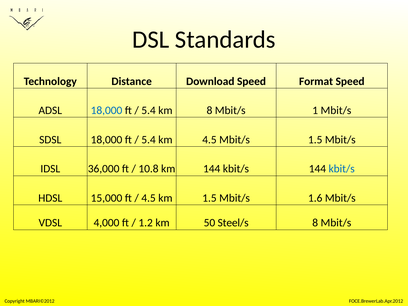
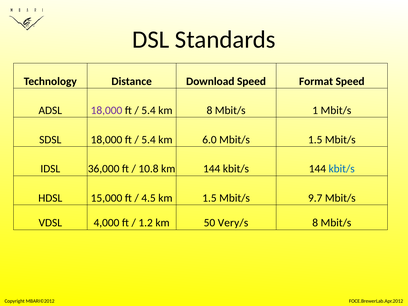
18,000 colour: blue -> purple (107, 110)
km 4.5: 4.5 -> 6.0 (209, 140)
1.6: 1.6 -> 9.7 (315, 198)
Steel/s: Steel/s -> Very/s (233, 223)
